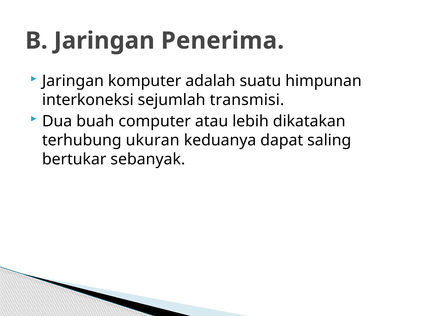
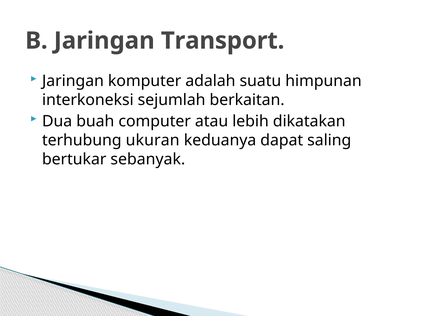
Penerima: Penerima -> Transport (223, 41)
transmisi: transmisi -> berkaitan (247, 100)
